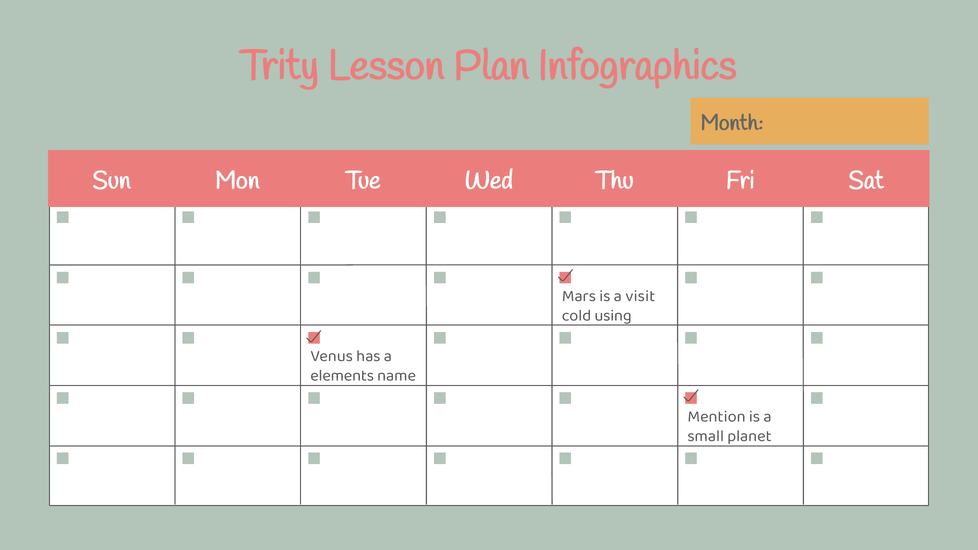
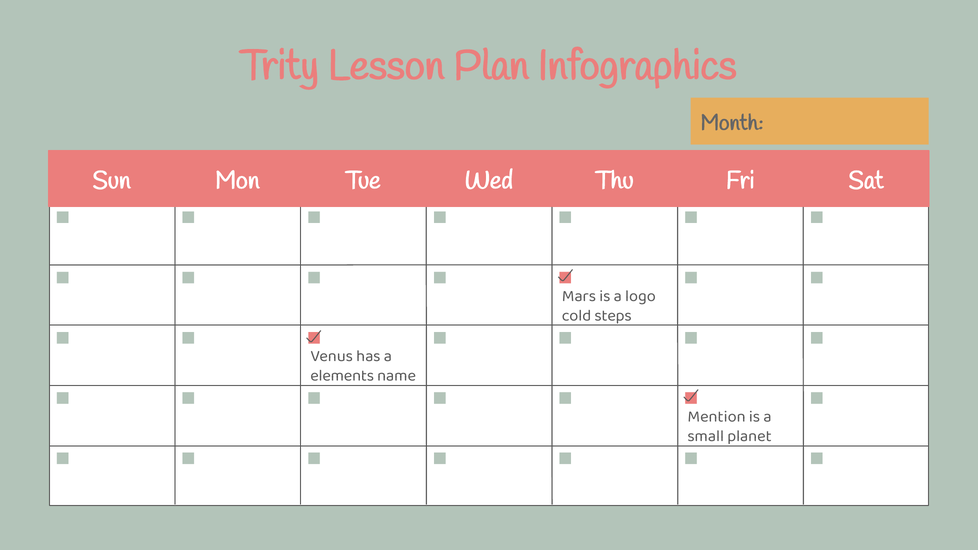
visit: visit -> logo (640, 296)
using: using -> steps (613, 315)
